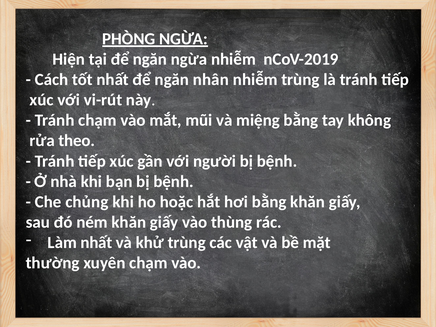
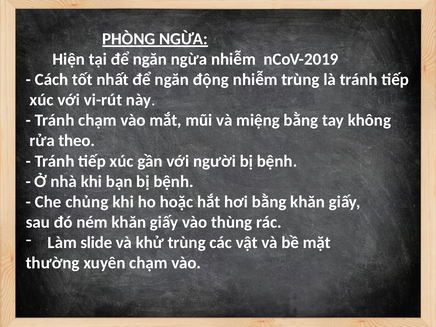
nhân: nhân -> động (211, 80)
Làm nhất: nhất -> slide (96, 243)
